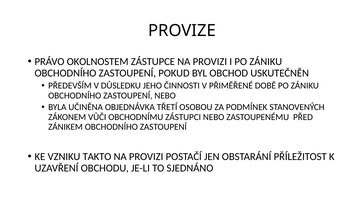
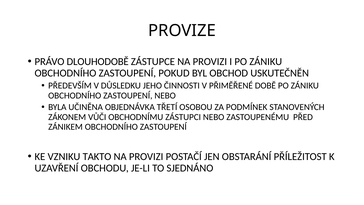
OKOLNOSTEM: OKOLNOSTEM -> DLOUHODOBĚ (98, 62)
